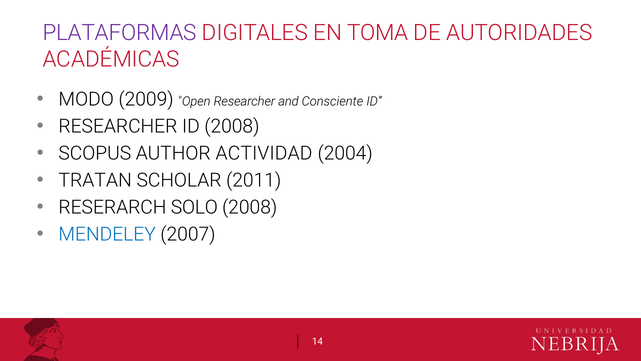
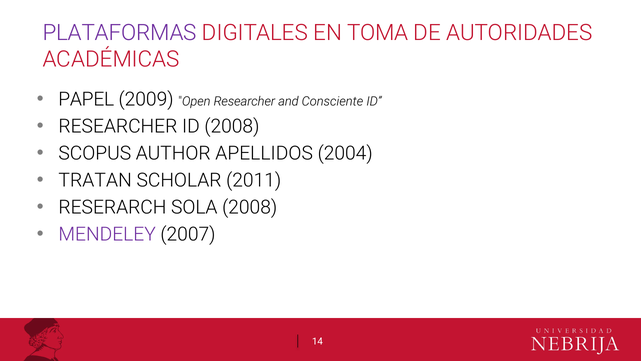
MODO: MODO -> PAPEL (86, 99)
ACTIVIDAD: ACTIVIDAD -> APELLIDOS (264, 153)
SOLO: SOLO -> SOLA (194, 207)
MENDELEY colour: blue -> purple (107, 234)
